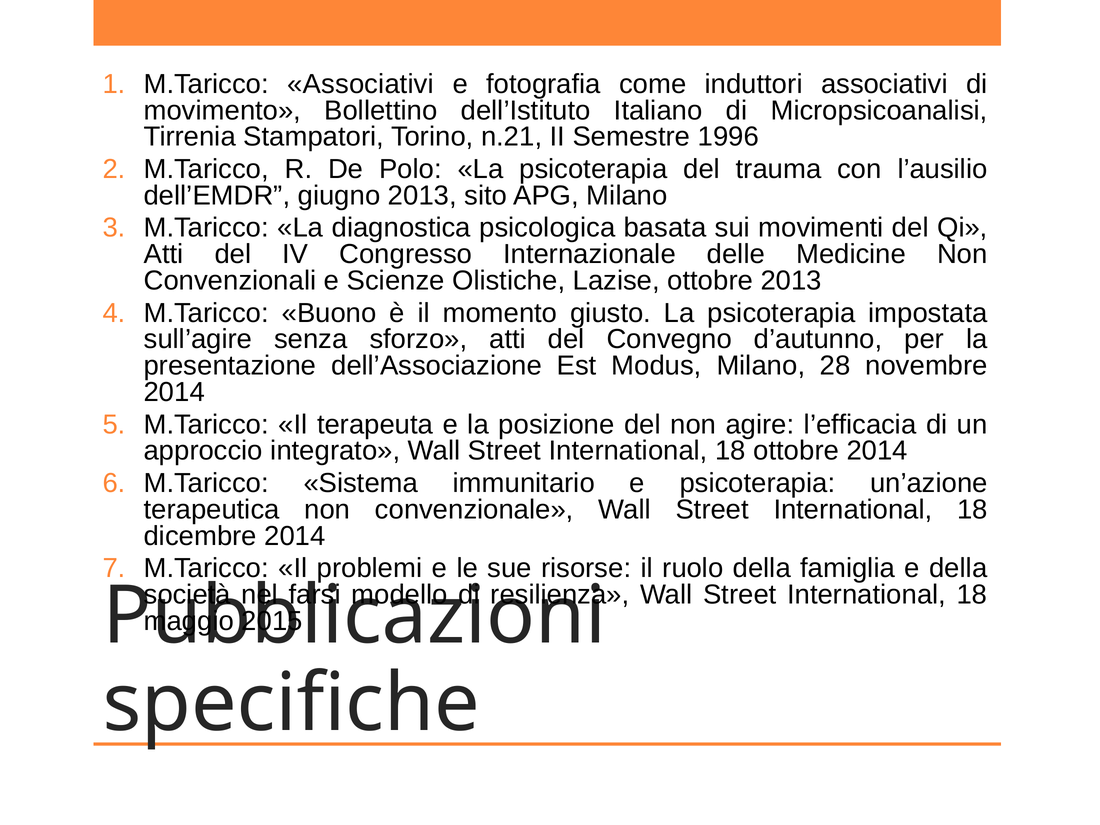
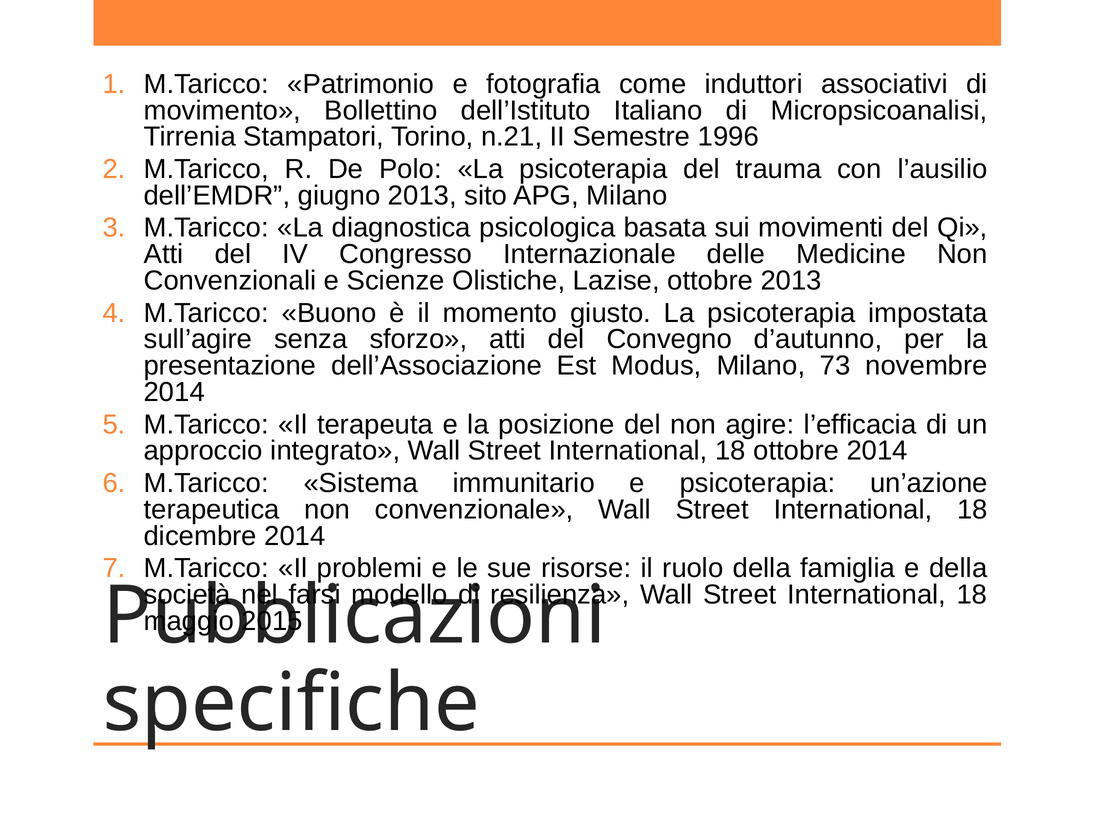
M.Taricco Associativi: Associativi -> Patrimonio (361, 84)
28: 28 -> 73 (835, 366)
